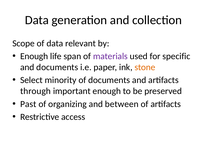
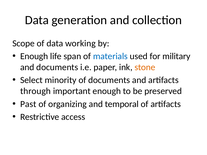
relevant: relevant -> working (80, 43)
materials colour: purple -> blue (110, 56)
specific: specific -> military (176, 56)
between: between -> temporal (122, 104)
